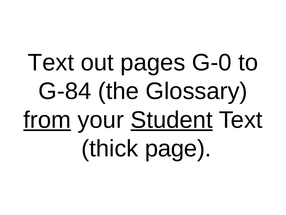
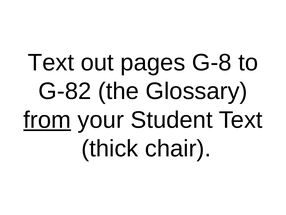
G-0: G-0 -> G-8 (212, 62)
G-84: G-84 -> G-82 (65, 91)
Student underline: present -> none (172, 120)
page: page -> chair (178, 148)
